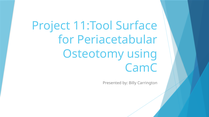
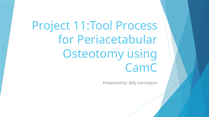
Surface: Surface -> Process (137, 26)
